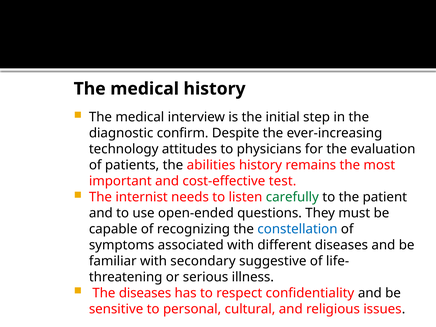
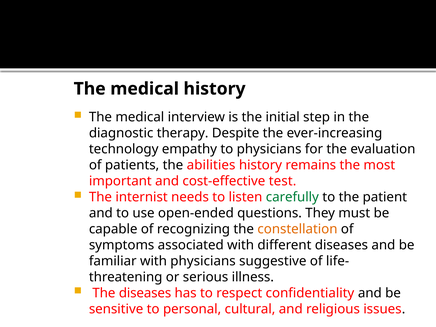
confirm: confirm -> therapy (183, 133)
attitudes: attitudes -> empathy (189, 149)
constellation colour: blue -> orange (297, 229)
with secondary: secondary -> physicians (203, 261)
